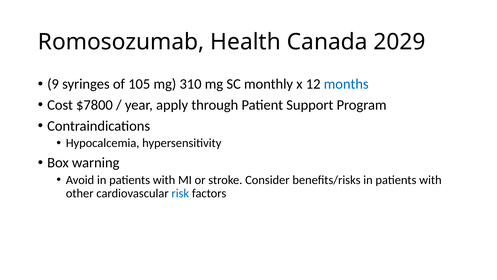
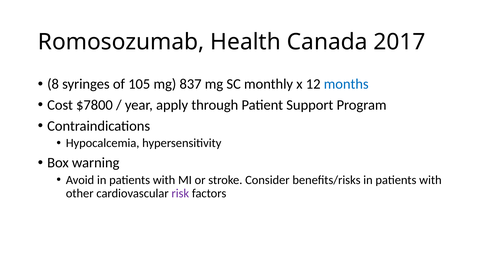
2029: 2029 -> 2017 (400, 42)
9: 9 -> 8 (53, 84)
310: 310 -> 837 (191, 84)
risk colour: blue -> purple (180, 193)
